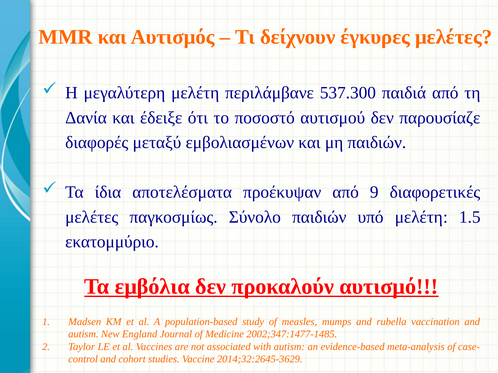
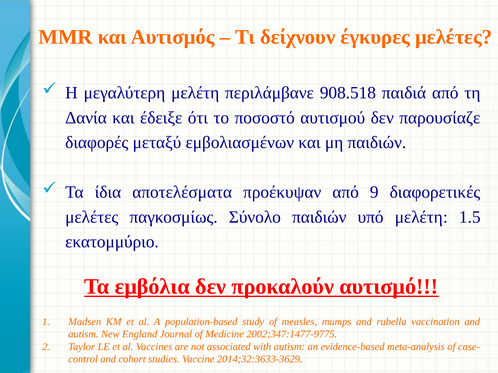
537.300: 537.300 -> 908.518 (348, 93)
2002;347:1477-1485: 2002;347:1477-1485 -> 2002;347:1477-9775 (292, 335)
2014;32:2645-3629: 2014;32:2645-3629 -> 2014;32:3633-3629 (260, 360)
